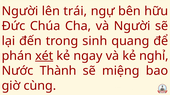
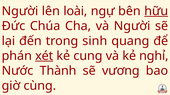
trái: trái -> loài (75, 11)
hữu underline: none -> present (156, 11)
ngay: ngay -> cung (88, 56)
miệng: miệng -> vương (121, 71)
